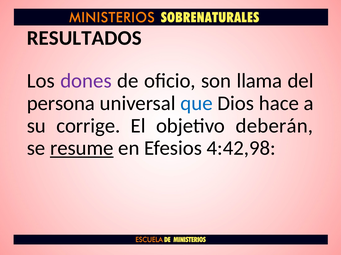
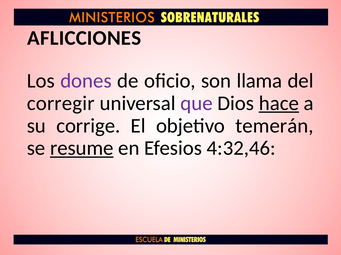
RESULTADOS: RESULTADOS -> AFLICCIONES (84, 38)
persona: persona -> corregir (61, 103)
que colour: blue -> purple (197, 103)
hace underline: none -> present (279, 103)
deberán: deberán -> temerán (274, 126)
4:42,98: 4:42,98 -> 4:32,46 (241, 149)
